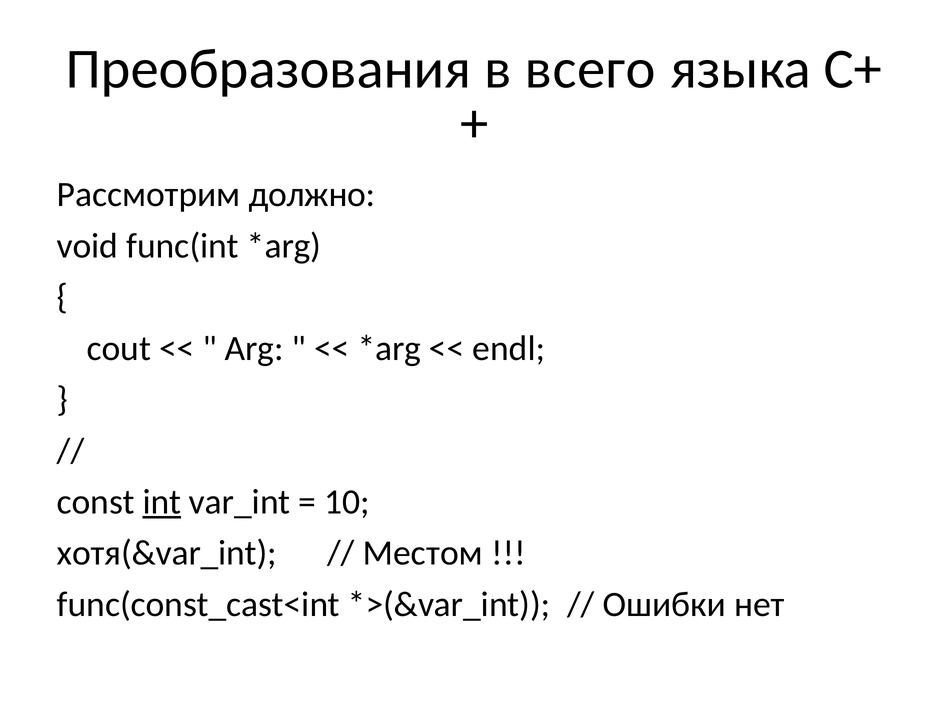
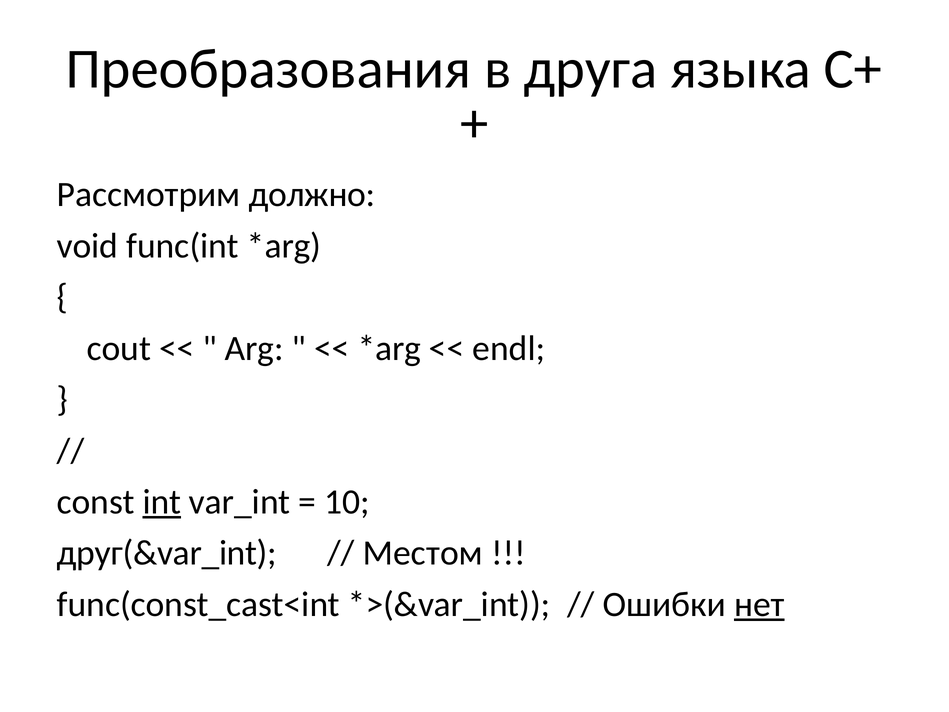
всего: всего -> друга (591, 69)
хотя(&var_int: хотя(&var_int -> друг(&var_int (167, 553)
нет underline: none -> present (759, 604)
